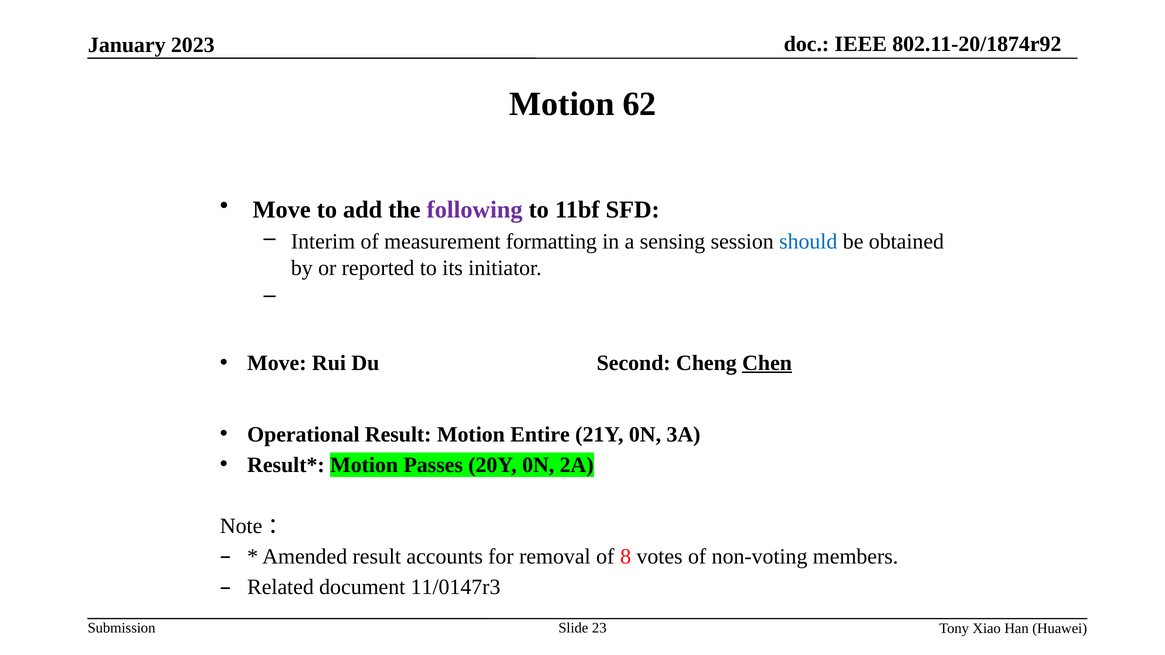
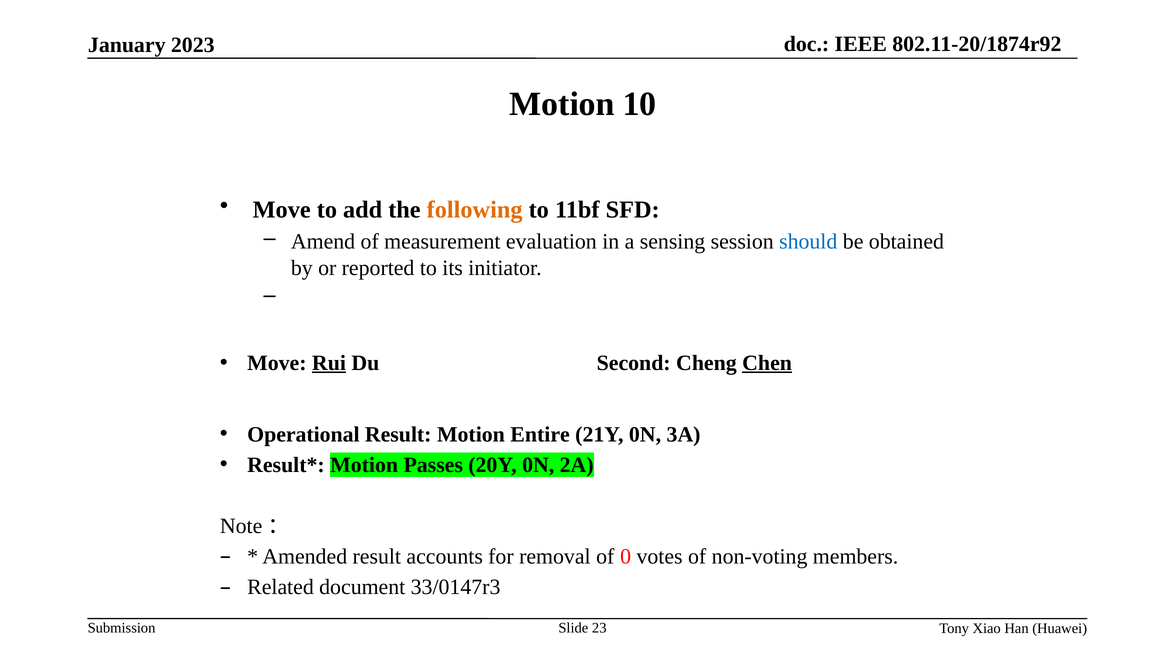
62: 62 -> 10 (639, 104)
following colour: purple -> orange (475, 210)
Interim: Interim -> Amend (323, 242)
formatting: formatting -> evaluation (551, 242)
Rui underline: none -> present (329, 363)
8: 8 -> 0 (626, 557)
11/0147r3: 11/0147r3 -> 33/0147r3 (456, 587)
